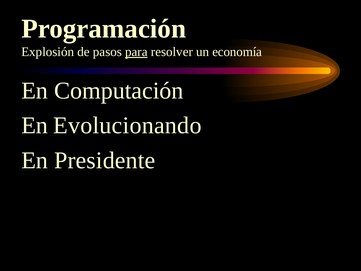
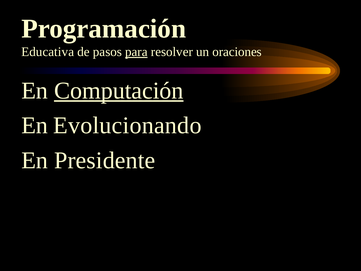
Explosión: Explosión -> Educativa (48, 52)
economía: economía -> oraciones (237, 52)
Computación underline: none -> present (119, 91)
